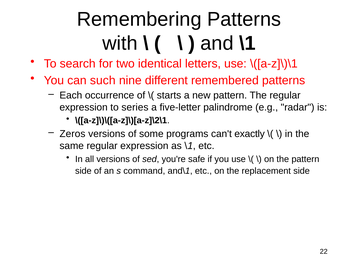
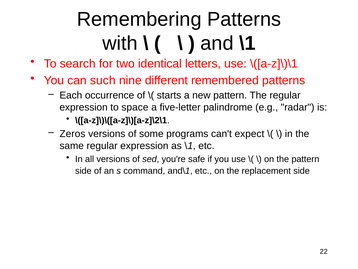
series: series -> space (135, 107)
exactly: exactly -> expect (249, 134)
